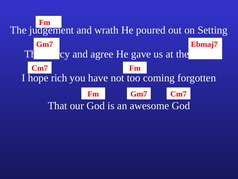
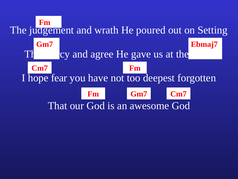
rich: rich -> fear (59, 78)
coming: coming -> deepest (159, 78)
